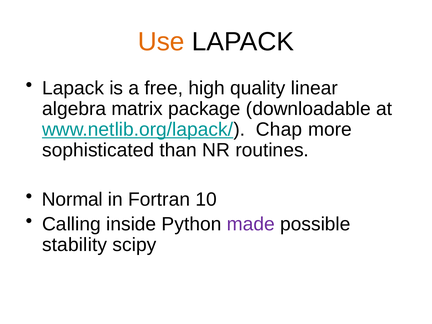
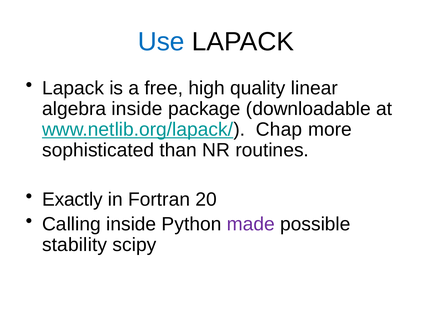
Use colour: orange -> blue (161, 42)
algebra matrix: matrix -> inside (137, 109)
Normal: Normal -> Exactly (72, 199)
10: 10 -> 20 (206, 199)
